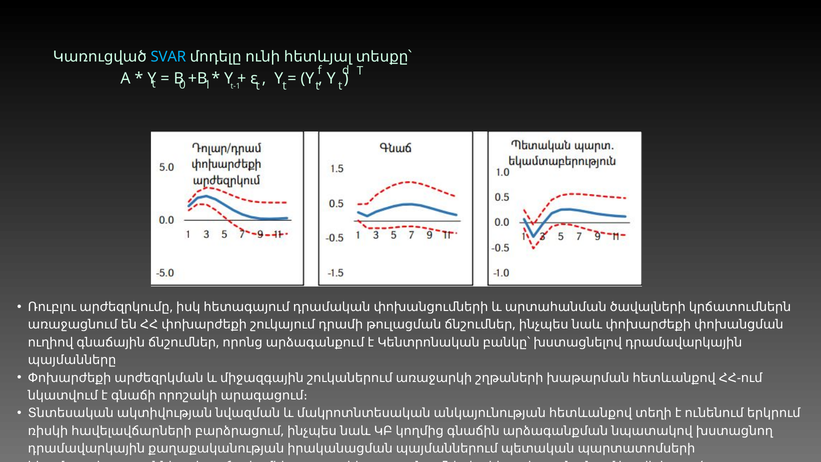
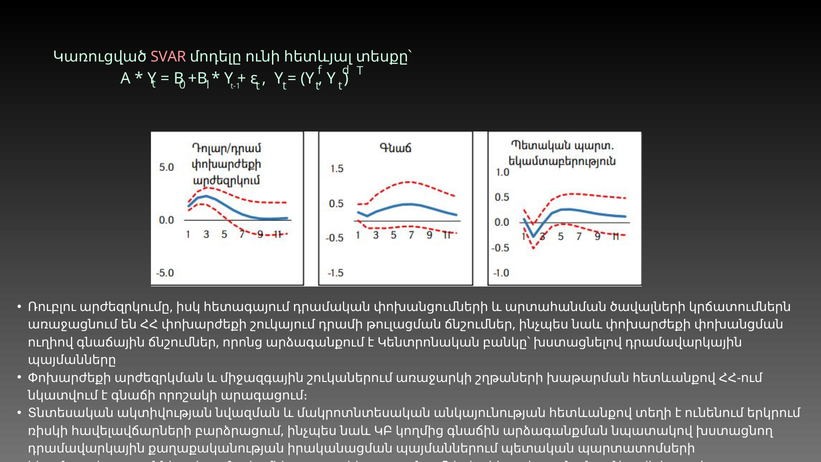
SVAR colour: light blue -> pink (168, 57)
